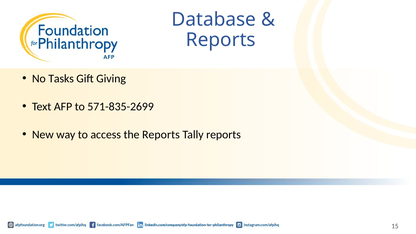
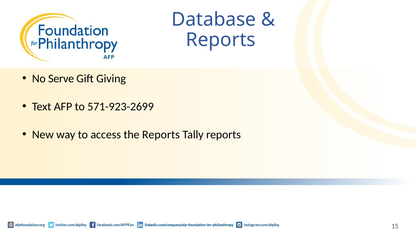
Tasks: Tasks -> Serve (61, 78)
571-835-2699: 571-835-2699 -> 571-923-2699 (121, 107)
